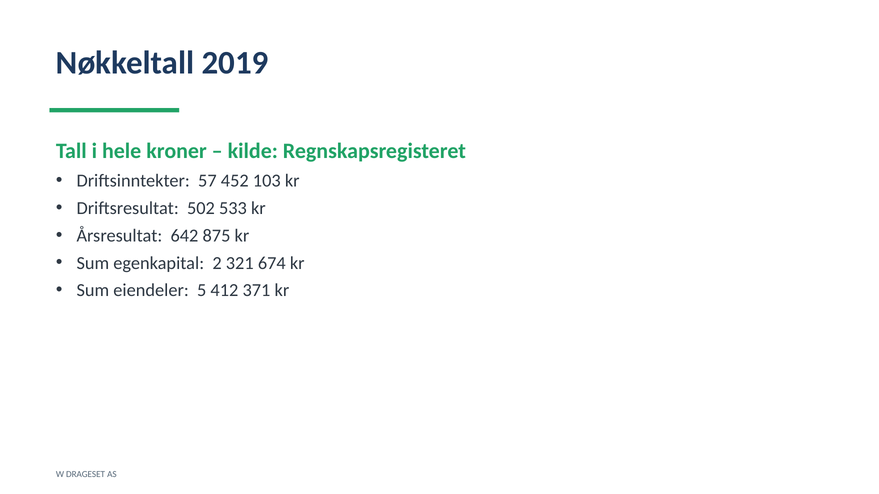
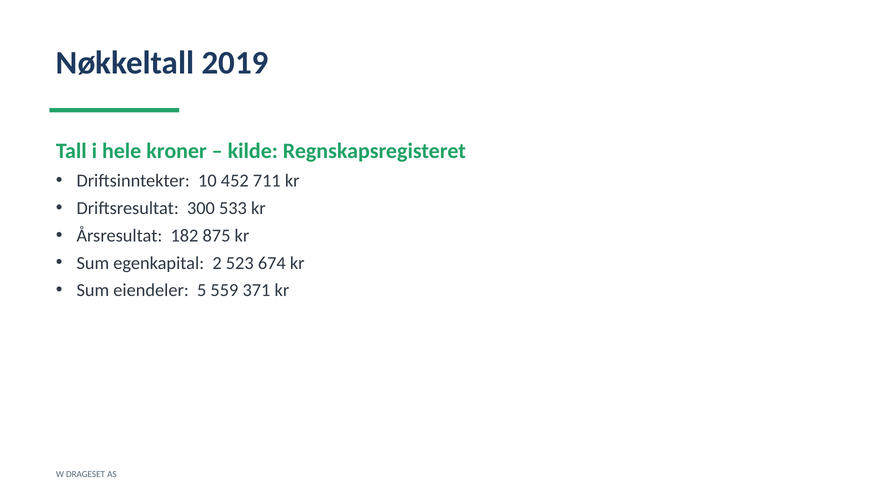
57: 57 -> 10 (207, 181)
103: 103 -> 711 (267, 181)
502: 502 -> 300 (201, 208)
642: 642 -> 182 (184, 236)
321: 321 -> 523 (240, 263)
412: 412 -> 559 (224, 291)
